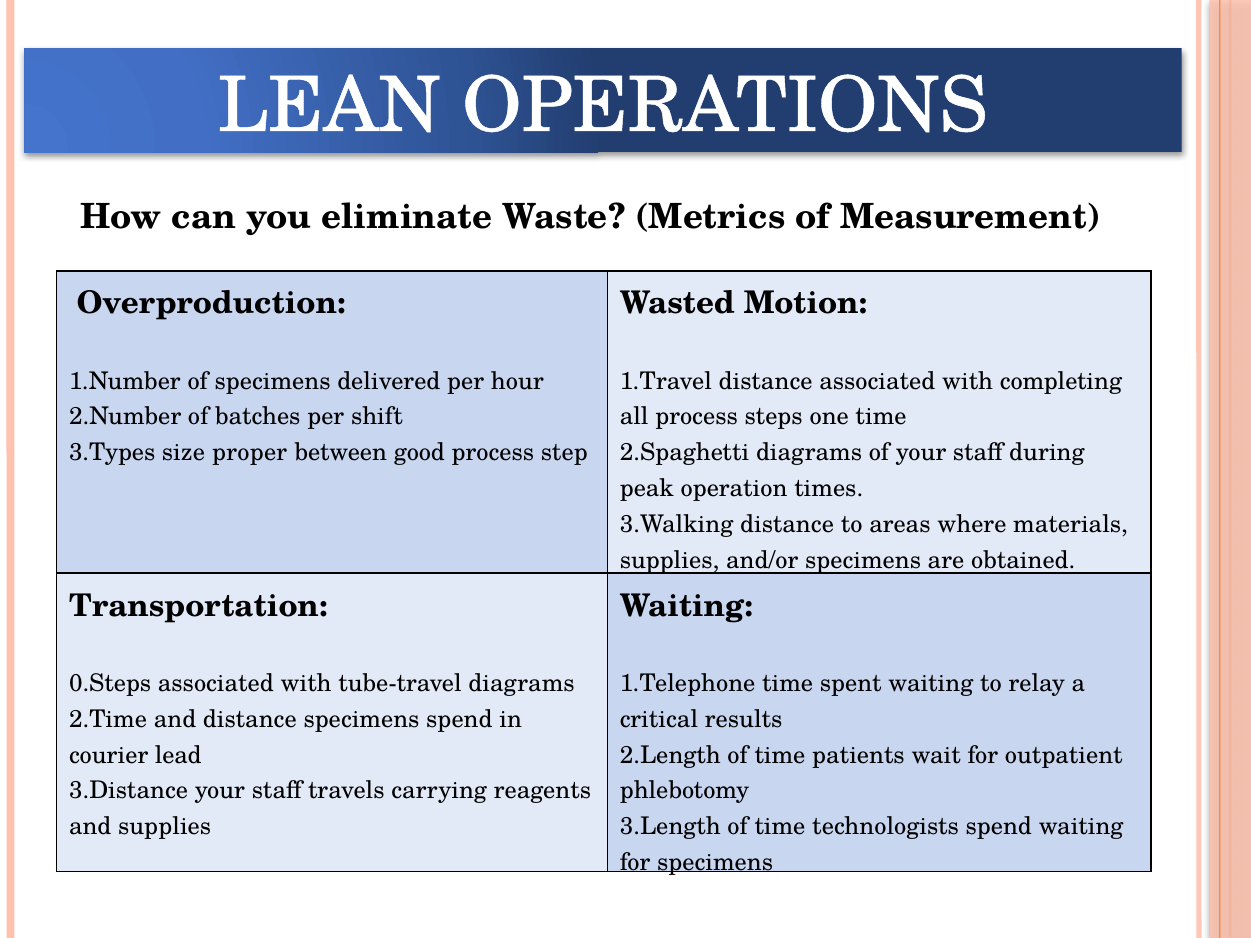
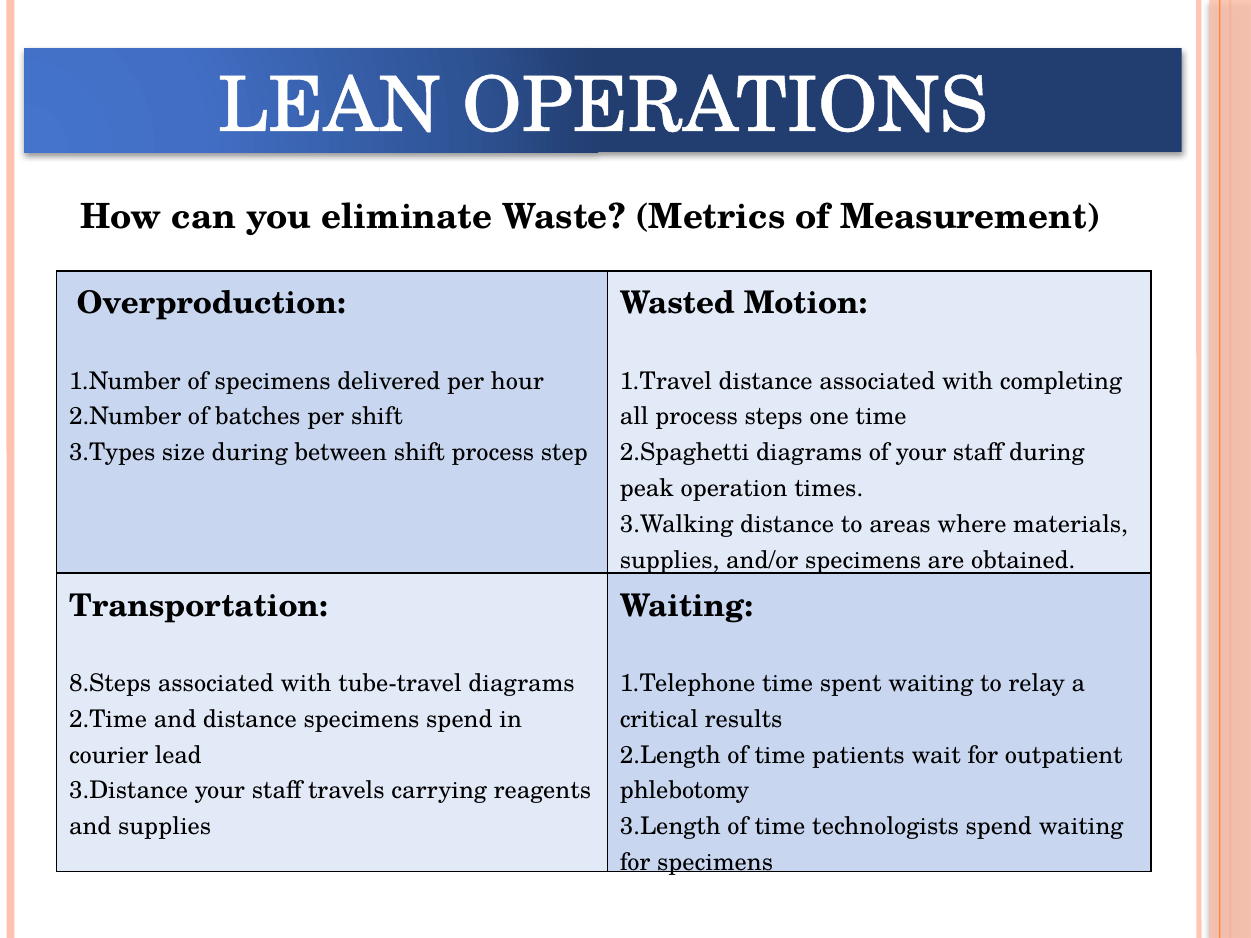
size proper: proper -> during (250, 453)
between good: good -> shift (419, 453)
0.Steps: 0.Steps -> 8.Steps (110, 684)
